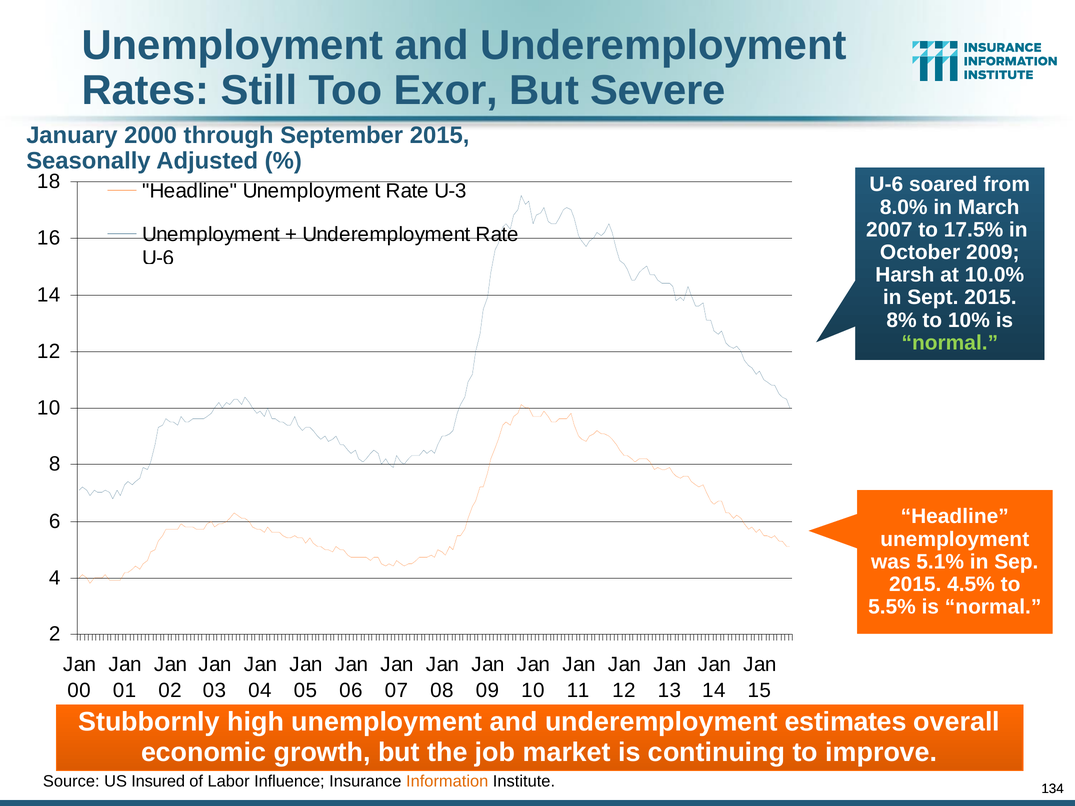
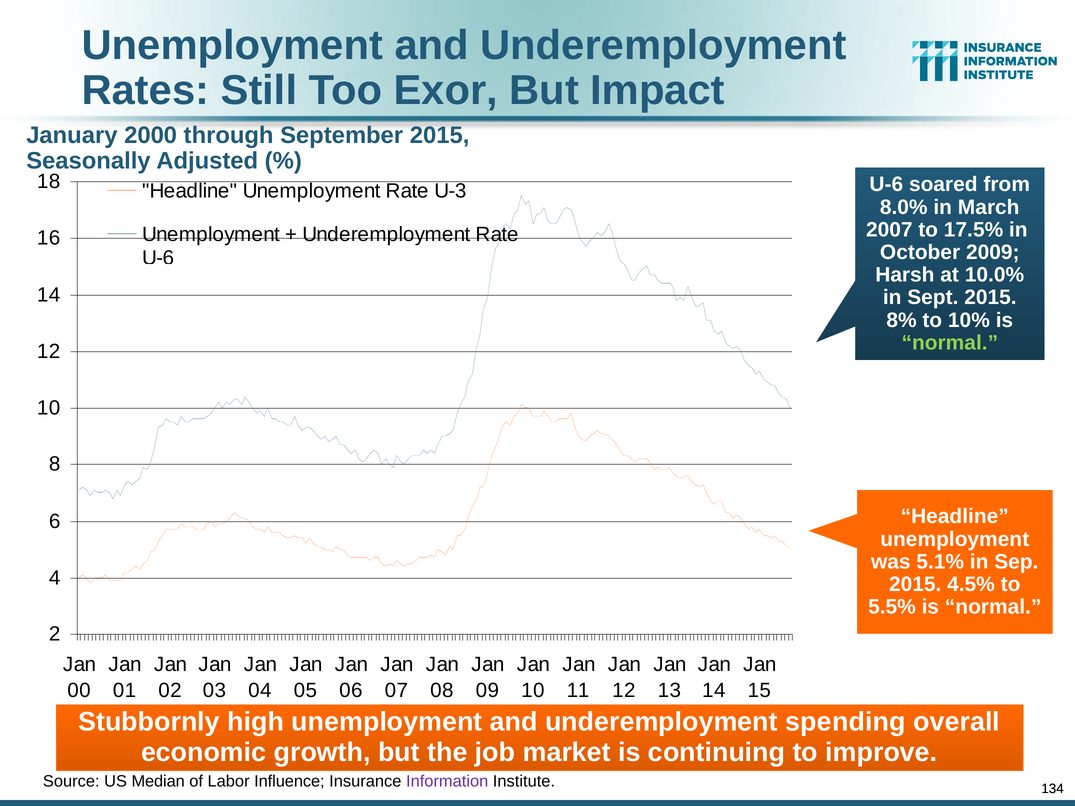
Severe: Severe -> Impact (658, 91)
estimates: estimates -> spending (845, 722)
Insured: Insured -> Median (158, 781)
Information colour: orange -> purple (447, 781)
